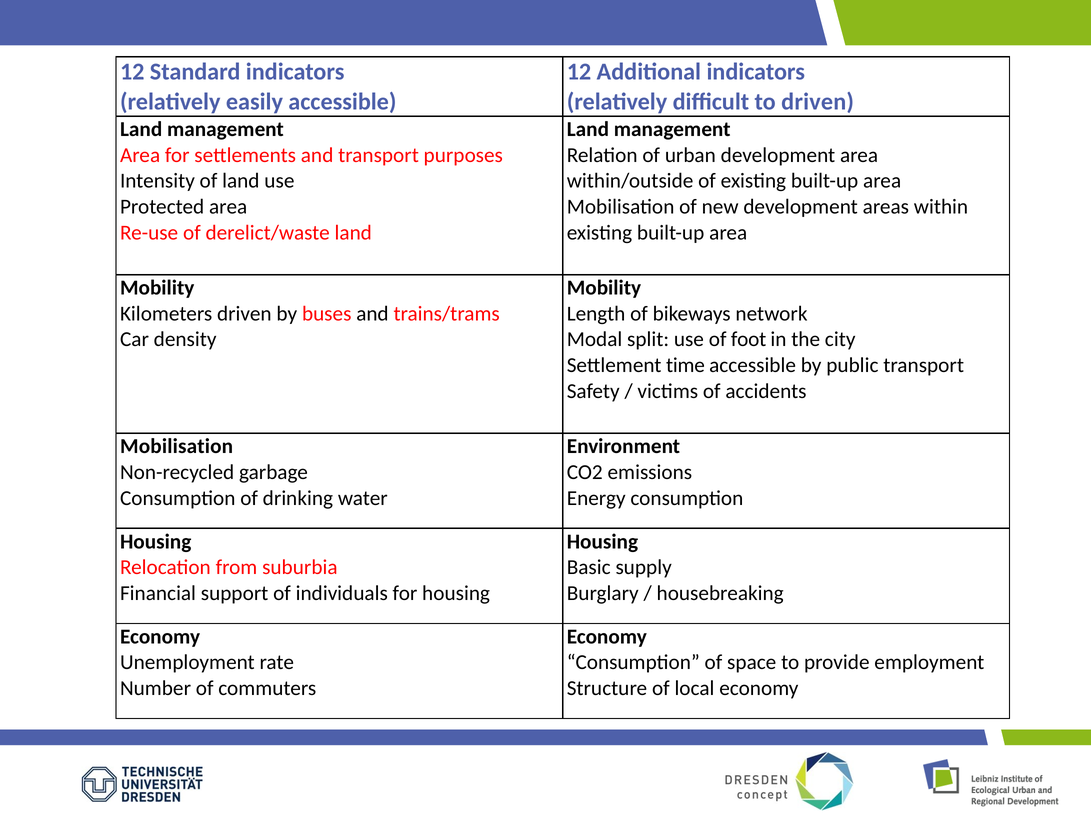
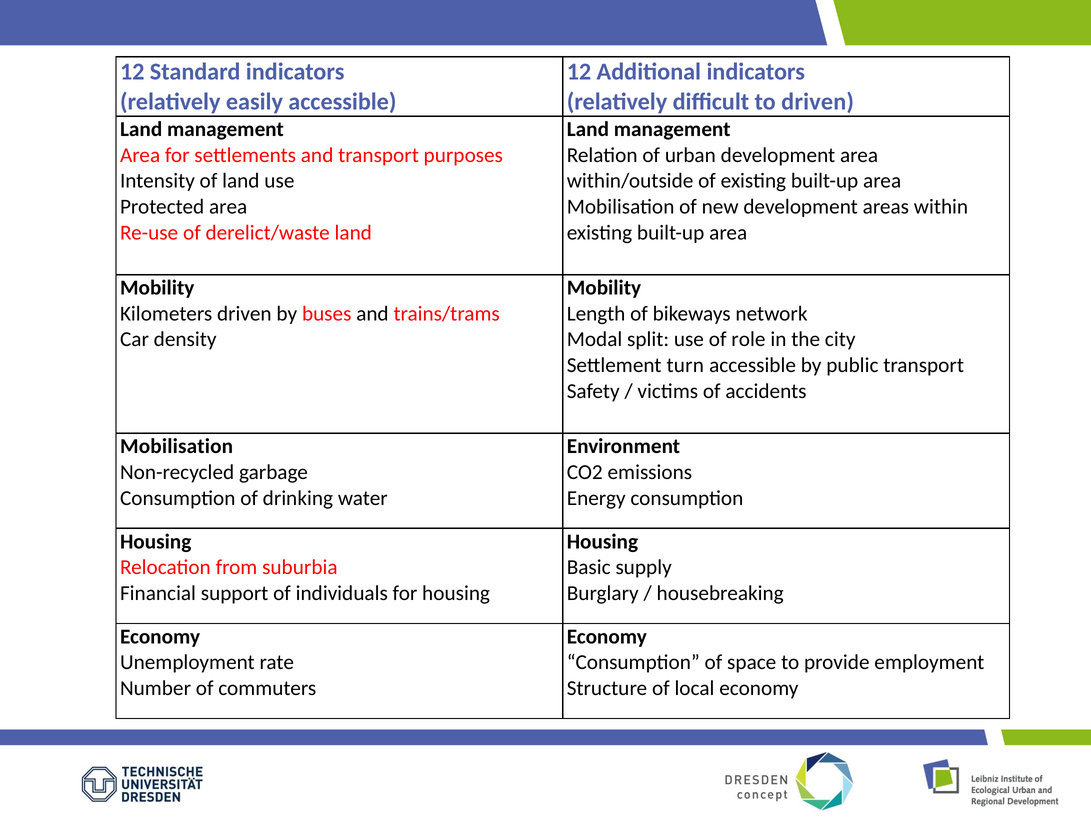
foot: foot -> role (748, 340)
time: time -> turn (685, 365)
